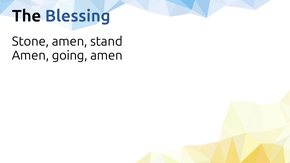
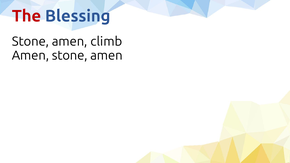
The colour: black -> red (26, 16)
stand: stand -> climb (106, 41)
Amen going: going -> stone (70, 55)
